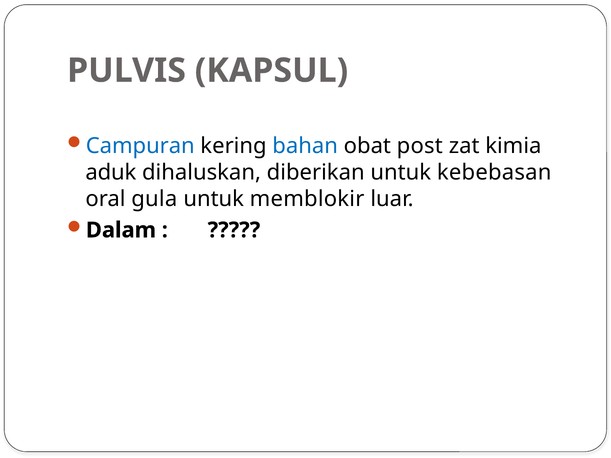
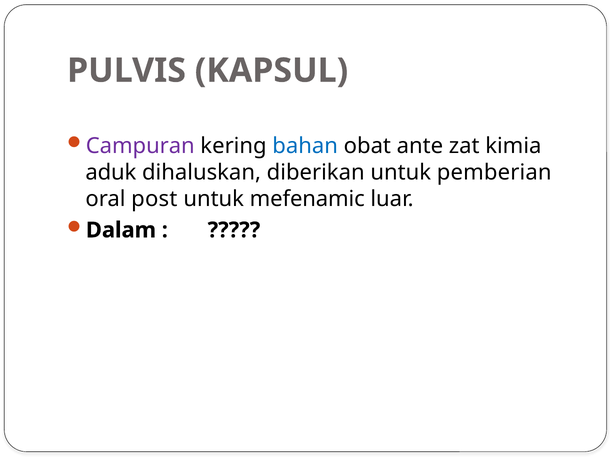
Campuran colour: blue -> purple (140, 146)
post: post -> ante (420, 146)
kebebasan: kebebasan -> pemberian (494, 172)
gula: gula -> post (154, 199)
memblokir: memblokir -> mefenamic (307, 199)
